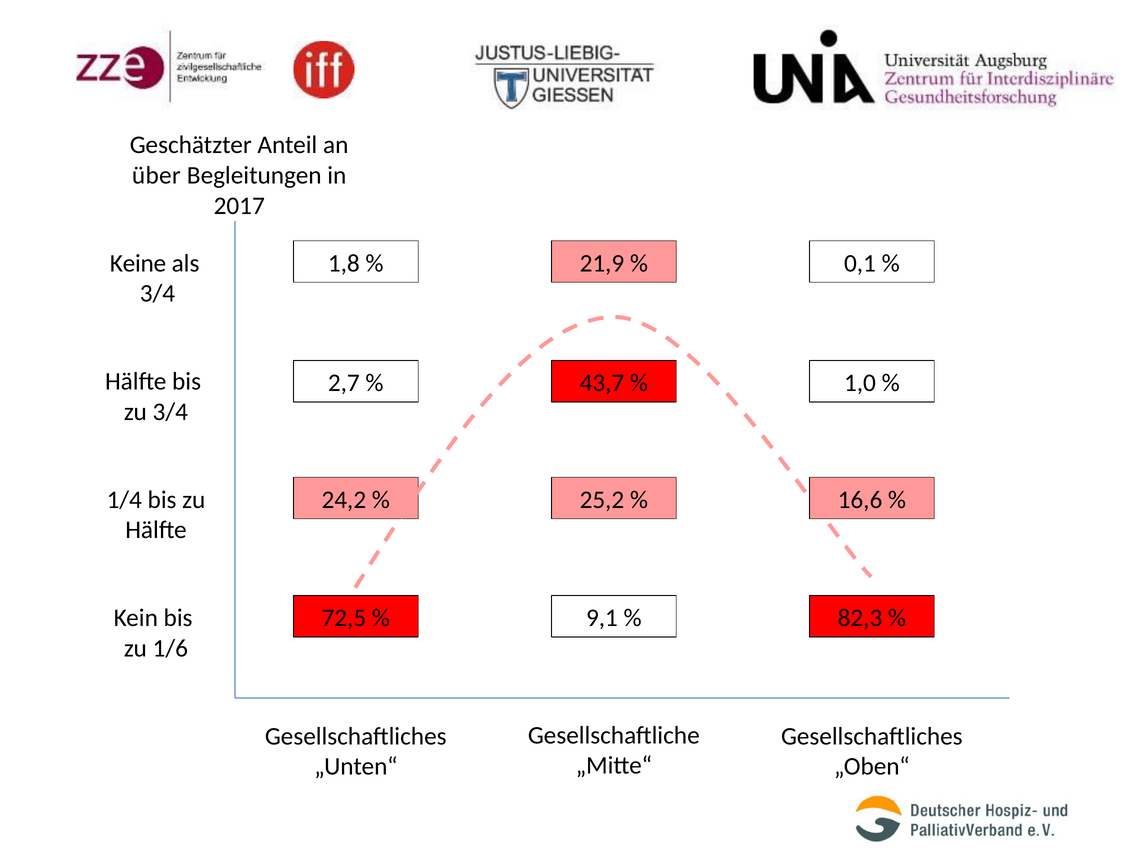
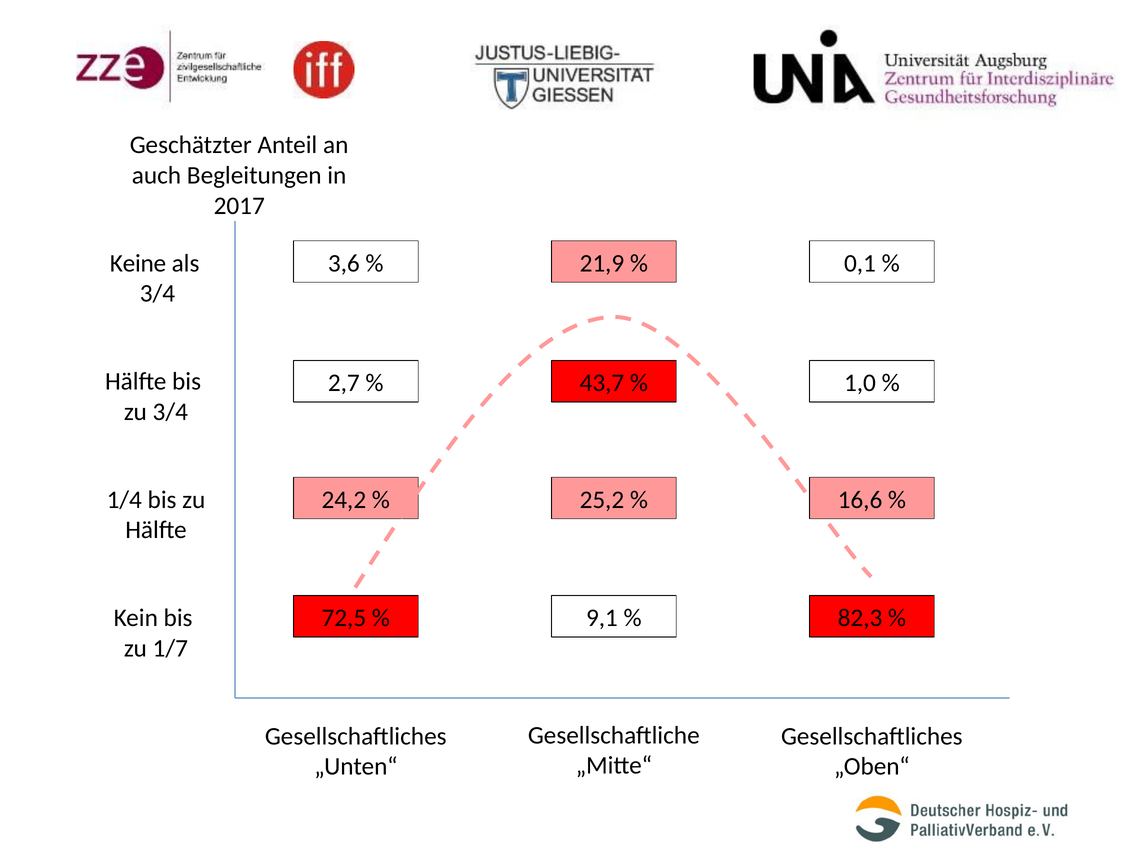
über: über -> auch (156, 175)
1,8: 1,8 -> 3,6 (344, 263)
1/6: 1/6 -> 1/7 (170, 648)
